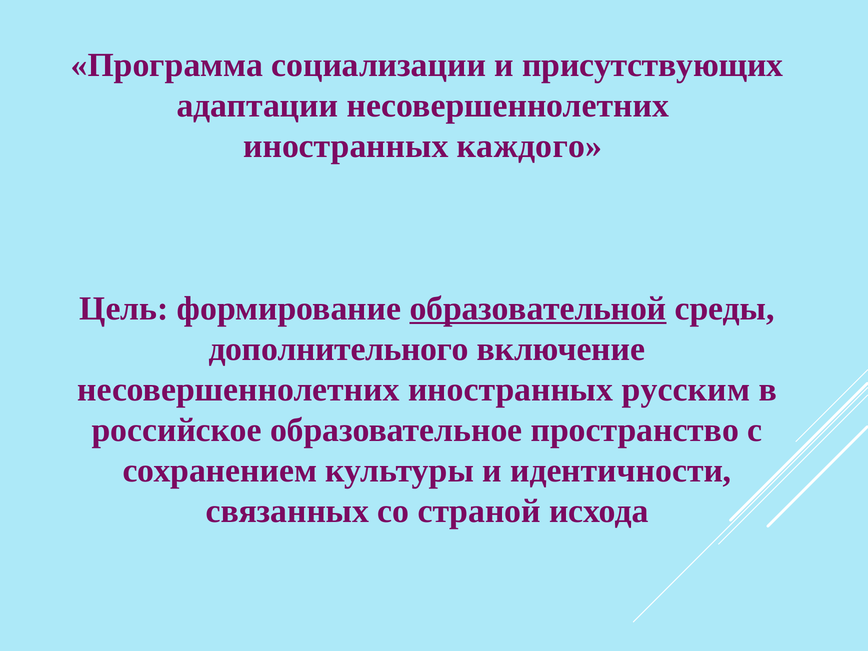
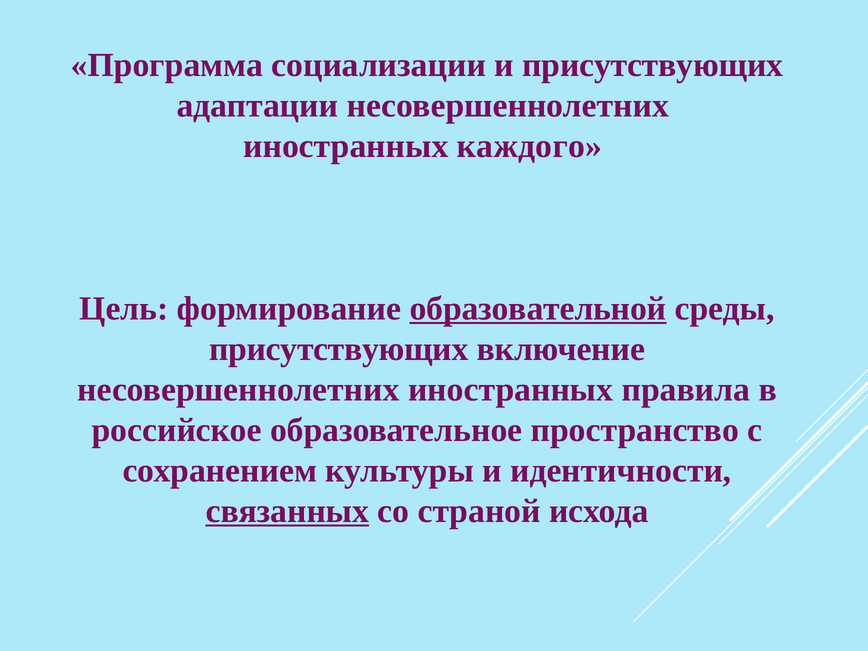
дополнительного: дополнительного -> присутствующих (339, 349)
русским: русским -> правила (686, 390)
связанных underline: none -> present (287, 511)
